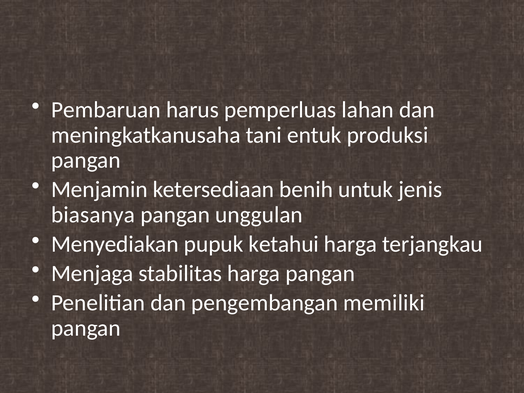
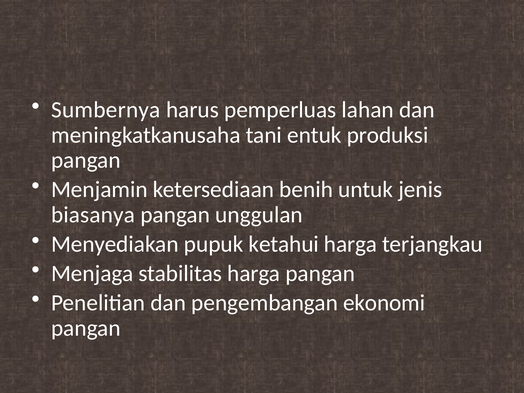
Pembaruan: Pembaruan -> Sumbernya (106, 110)
memiliki: memiliki -> ekonomi (384, 303)
